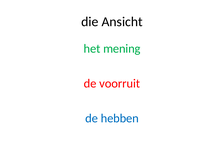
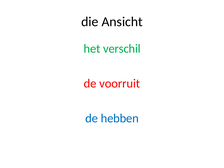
mening: mening -> verschil (122, 49)
